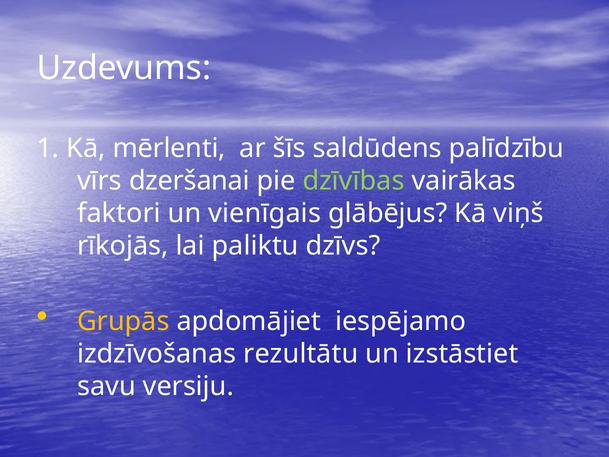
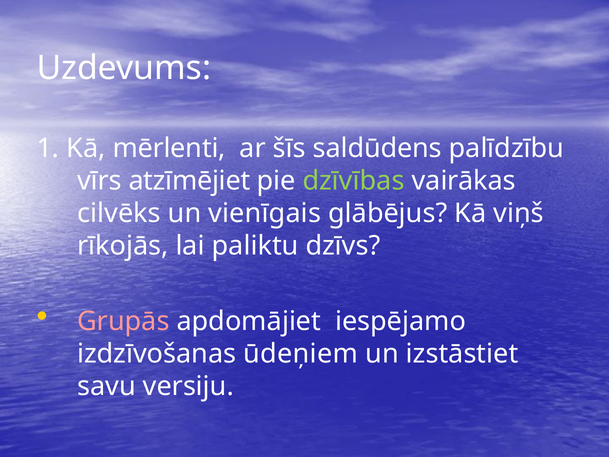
dzeršanai: dzeršanai -> atzīmējiet (189, 181)
faktori: faktori -> cilvēks (119, 213)
Grupās colour: yellow -> pink (123, 321)
rezultātu: rezultātu -> ūdeņiem (301, 354)
